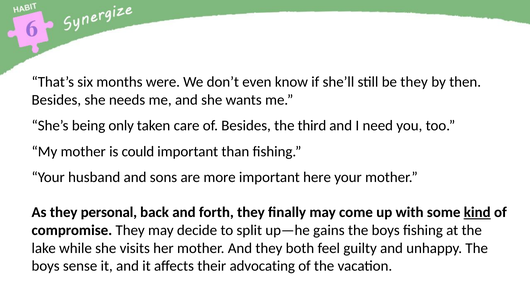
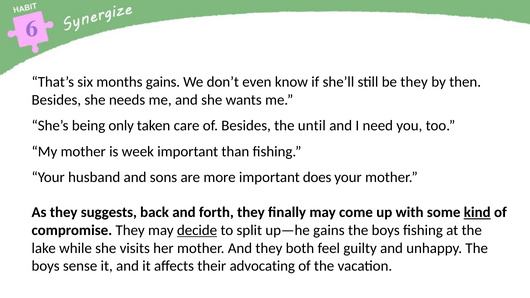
months were: were -> gains (163, 82)
third: third -> until (312, 126)
could: could -> week (138, 151)
here: here -> does (317, 177)
personal: personal -> suggests (109, 212)
decide underline: none -> present (197, 230)
